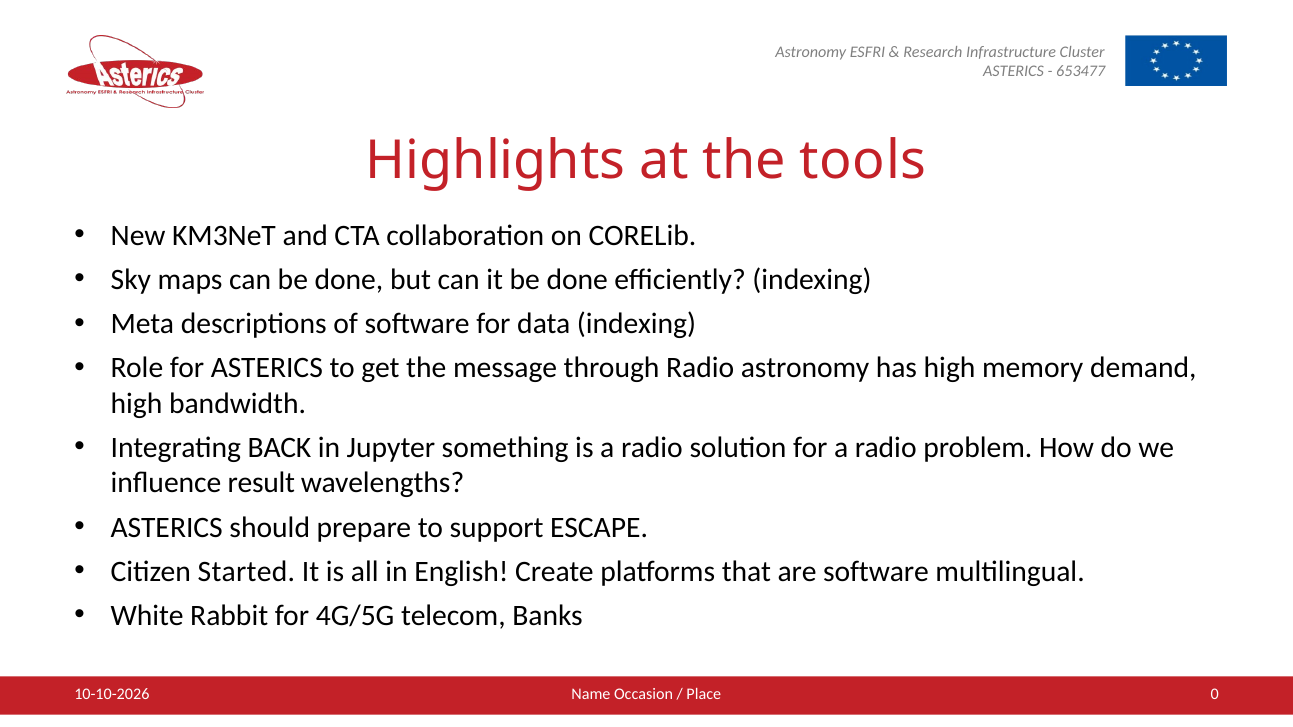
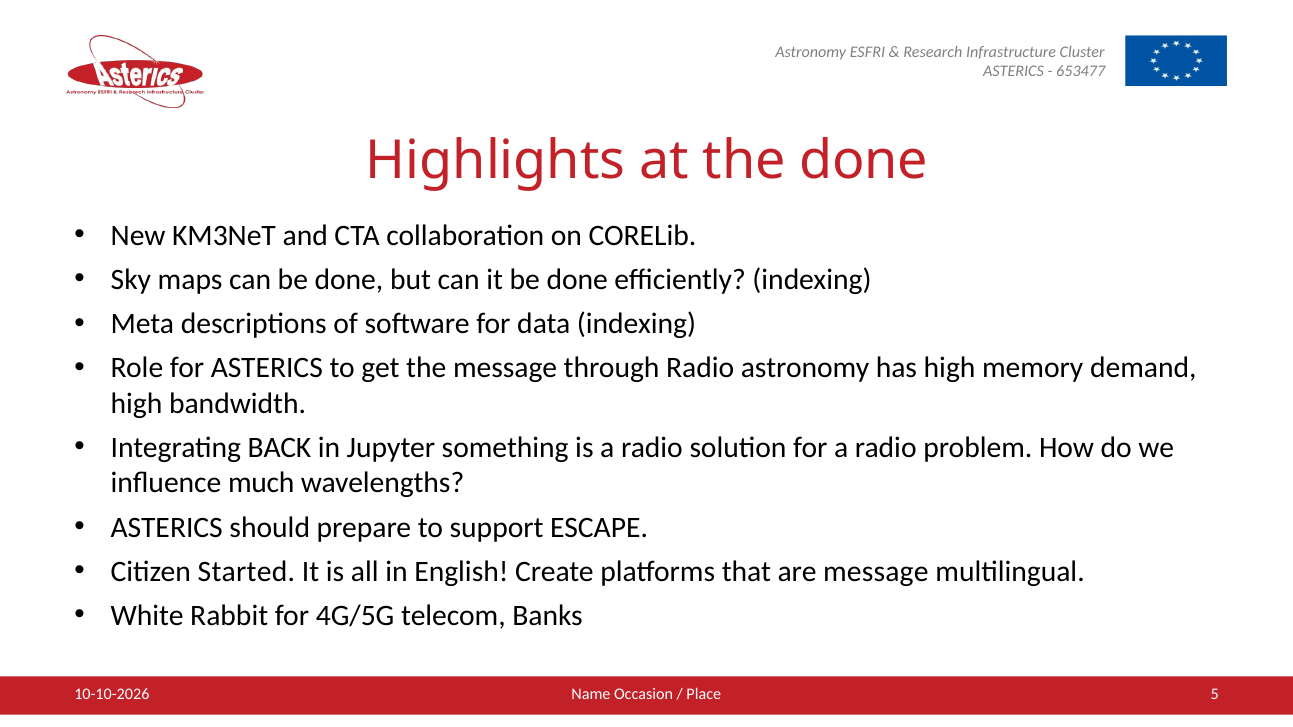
the tools: tools -> done (864, 161)
result: result -> much (261, 483)
are software: software -> message (876, 572)
0: 0 -> 5 (1215, 694)
